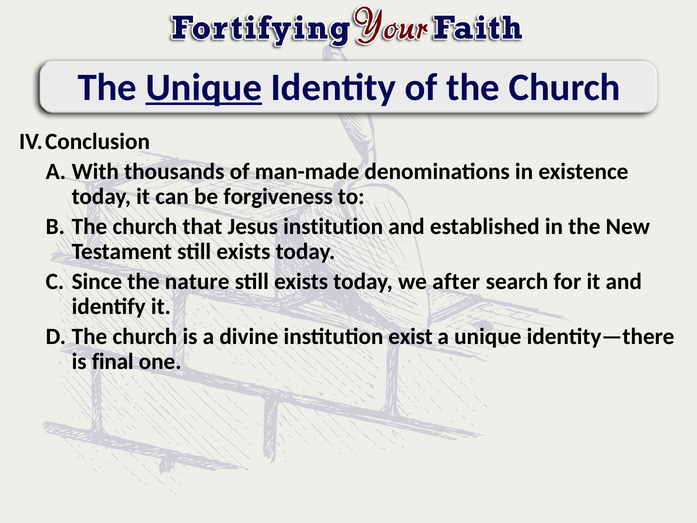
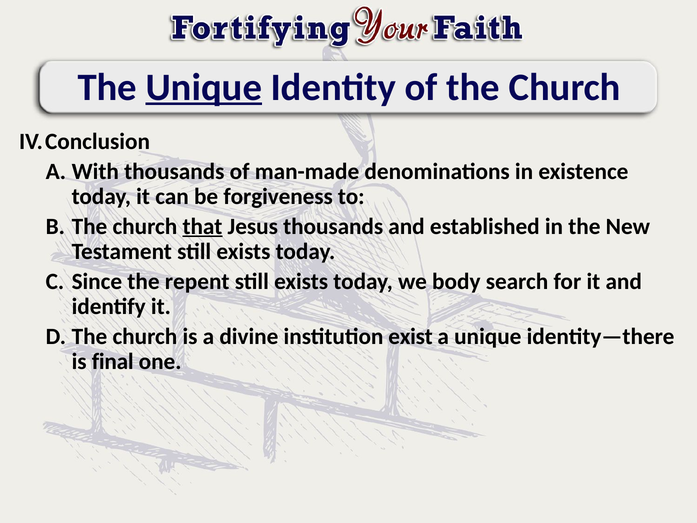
that underline: none -> present (202, 226)
Jesus institution: institution -> thousands (333, 226)
nature: nature -> repent (197, 281)
after: after -> body (456, 281)
